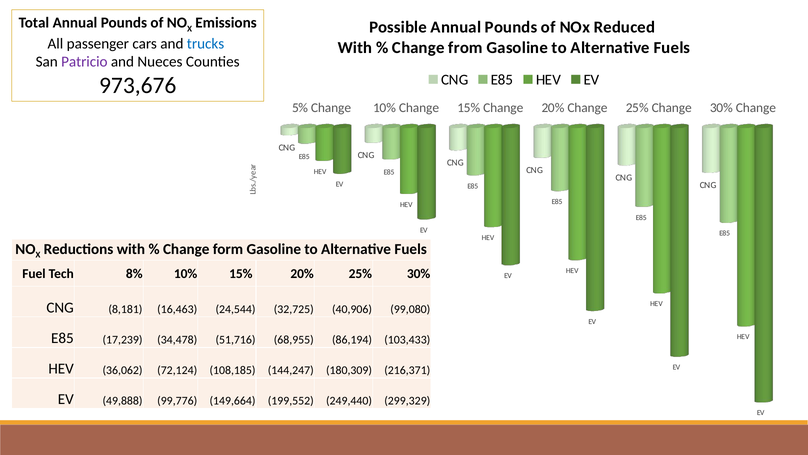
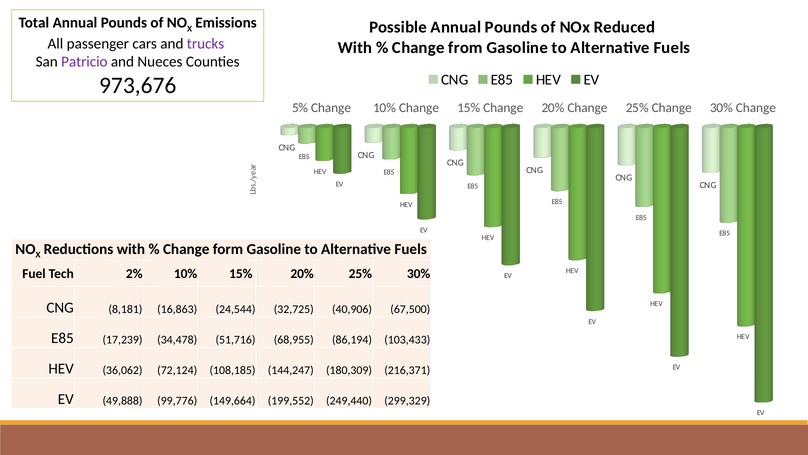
trucks colour: blue -> purple (206, 44)
8%: 8% -> 2% (134, 273)
16,463: 16,463 -> 16,863 (177, 309)
99,080: 99,080 -> 67,500 (410, 309)
